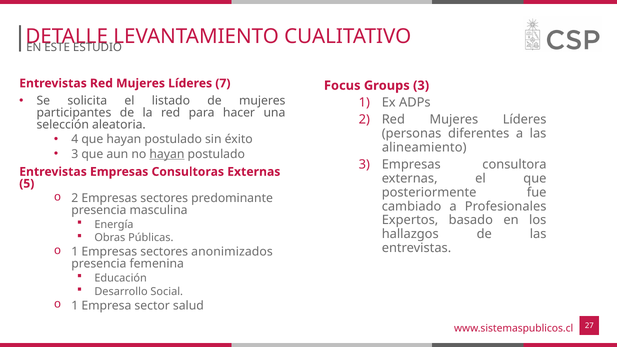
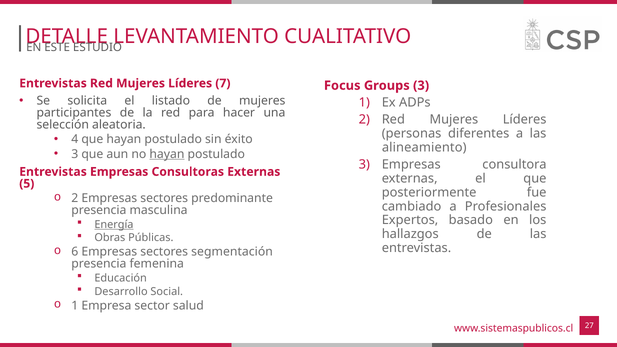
Energía underline: none -> present (114, 224)
1: 1 -> 6 (75, 252)
anonimizados: anonimizados -> segmentación (232, 252)
